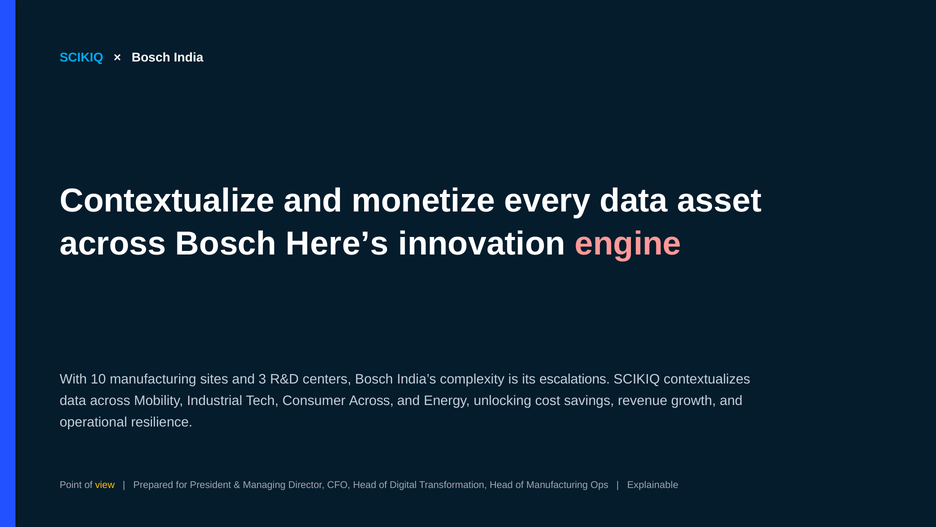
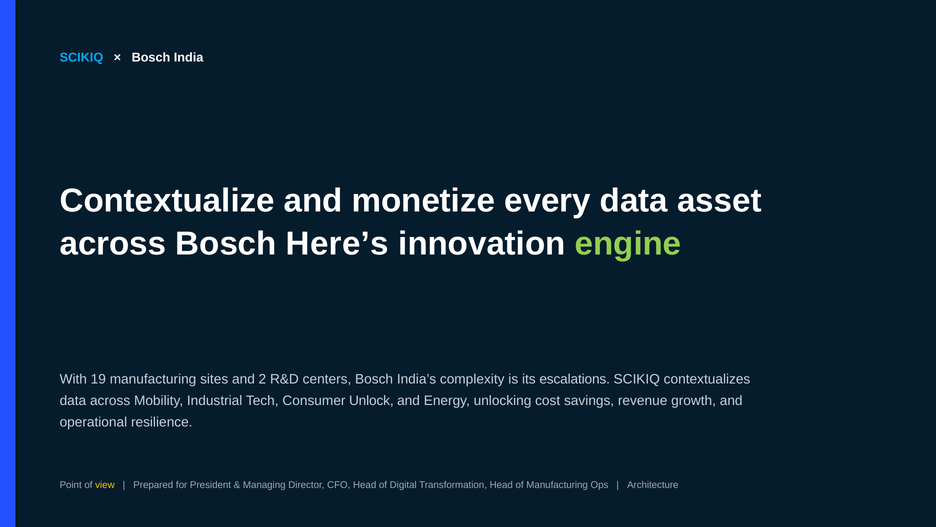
engine colour: pink -> light green (628, 244)
10: 10 -> 19 (98, 379)
3: 3 -> 2 (262, 379)
Consumer Across: Across -> Unlock (371, 400)
Explainable: Explainable -> Architecture (653, 484)
